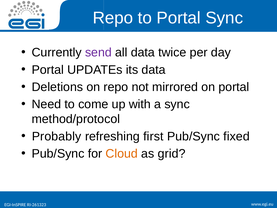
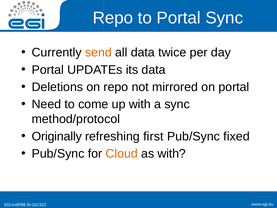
send colour: purple -> orange (98, 52)
Probably: Probably -> Originally (57, 136)
as grid: grid -> with (172, 153)
